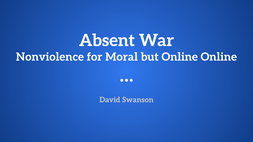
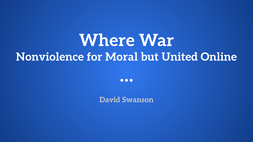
Absent: Absent -> Where (107, 41)
but Online: Online -> United (180, 57)
